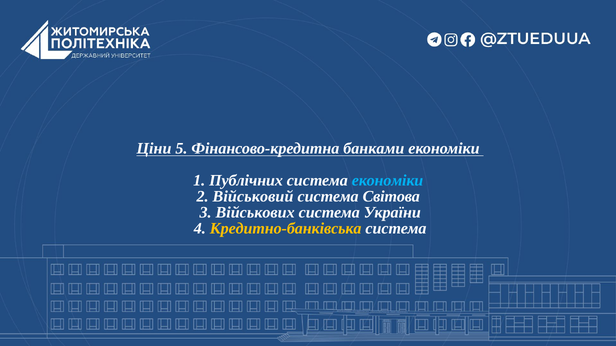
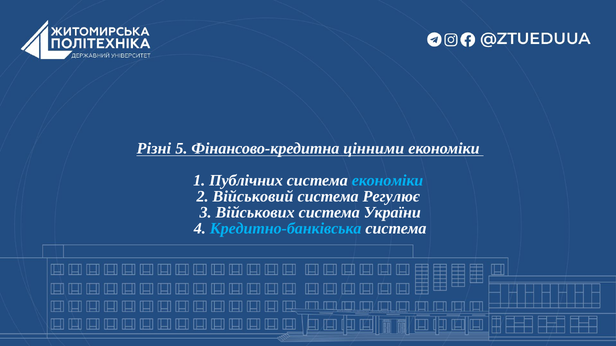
Ціни: Ціни -> Різні (154, 149)
банками: банками -> цінними (374, 149)
Світова: Світова -> Регулює (391, 197)
Кредитно-банківська colour: yellow -> light blue (286, 229)
